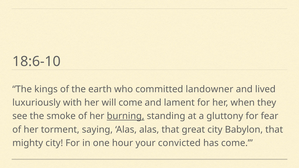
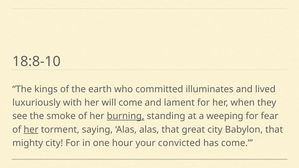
18:6-10: 18:6-10 -> 18:8-10 (36, 62)
landowner: landowner -> illuminates (210, 89)
gluttony: gluttony -> weeping (225, 116)
her underline: none -> present (31, 130)
